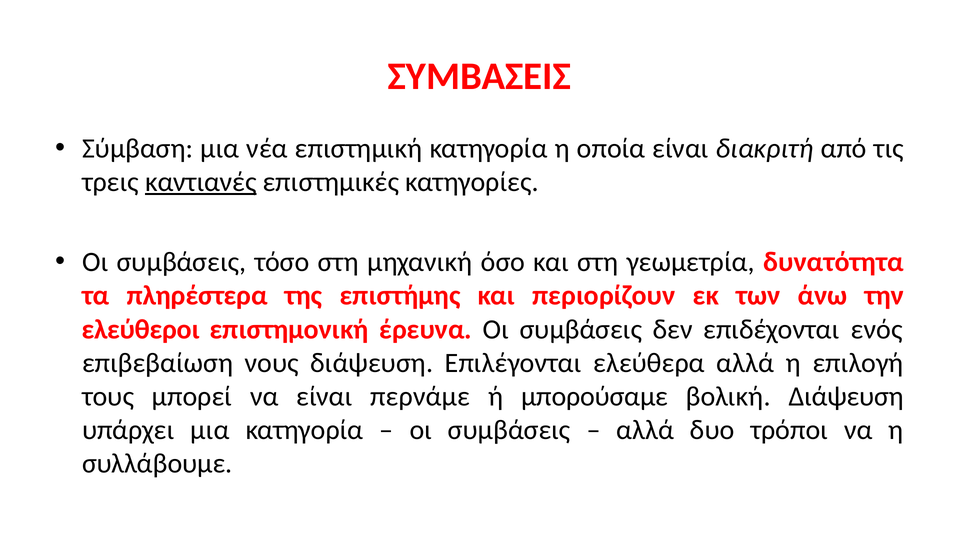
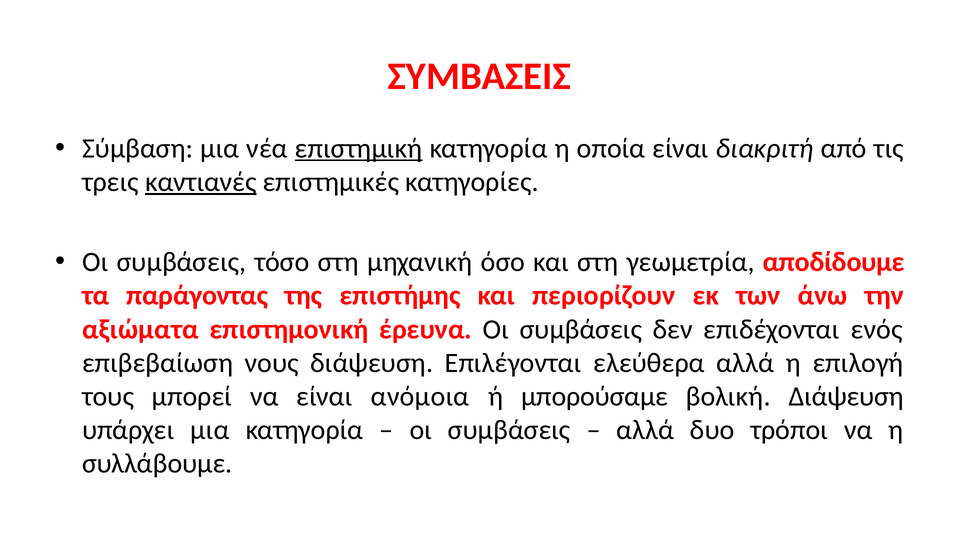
επιστημική underline: none -> present (359, 148)
δυνατότητα: δυνατότητα -> αποδίδουμε (834, 262)
πληρέστερα: πληρέστερα -> παράγοντας (197, 295)
ελεύθεροι: ελεύθεροι -> αξιώματα (140, 329)
περνάμε: περνάμε -> ανόμοια (420, 396)
